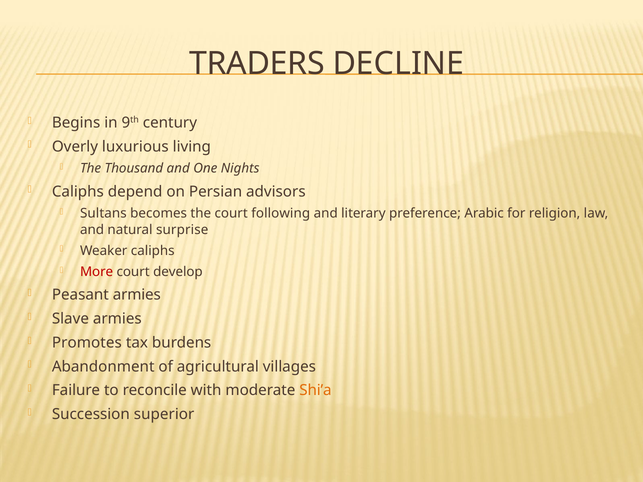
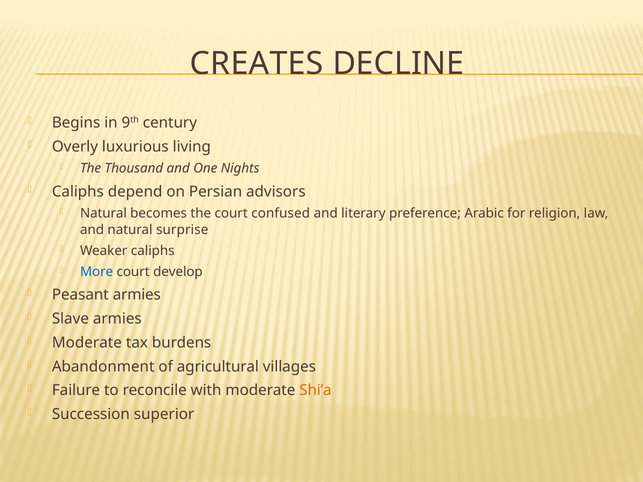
TRADERS: TRADERS -> CREATES (257, 64)
Sultans: Sultans -> Natural (103, 214)
following: following -> confused (281, 214)
More colour: red -> blue (97, 272)
Promotes: Promotes -> Moderate (87, 343)
